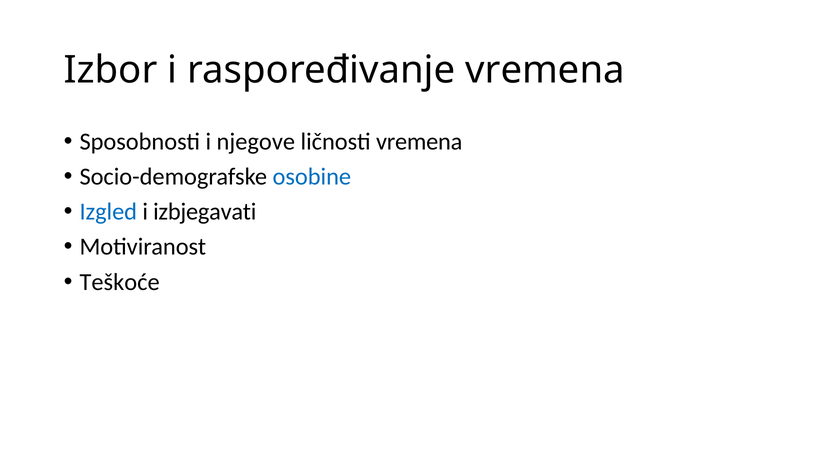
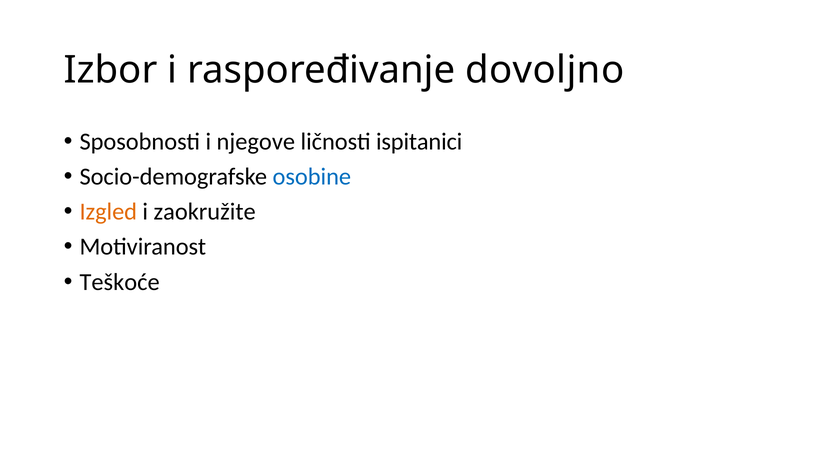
raspoređivanje vremena: vremena -> dovoljno (545, 70)
ličnosti vremena: vremena -> ispitanici (419, 142)
Izgled colour: blue -> orange (108, 212)
izbjegavati: izbjegavati -> zaokružite (205, 212)
